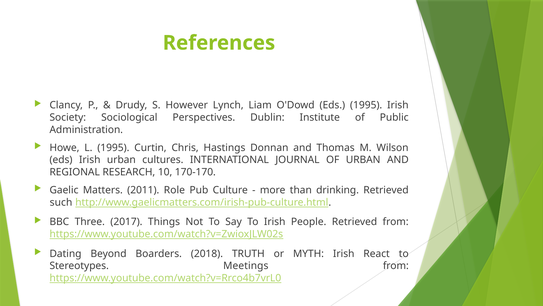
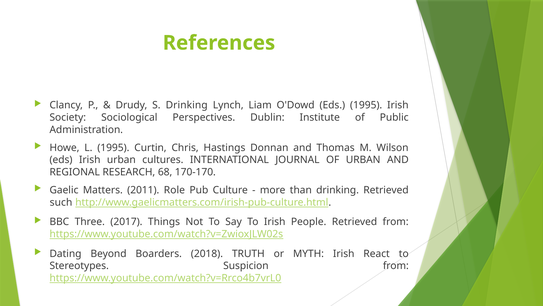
S However: However -> Drinking (187, 105)
10: 10 -> 68 (165, 172)
Meetings: Meetings -> Suspicion (246, 265)
